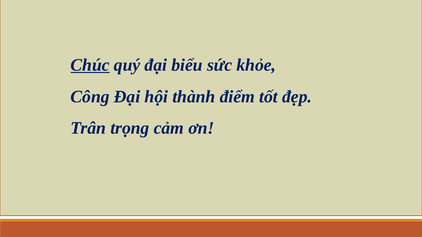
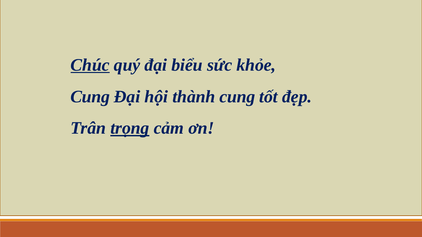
Công: Công -> Cung (90, 97)
thành điểm: điểm -> cung (237, 97)
trọng underline: none -> present (130, 128)
